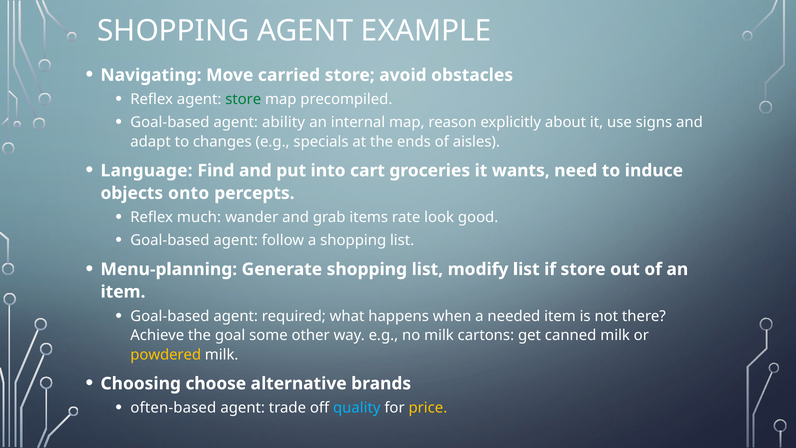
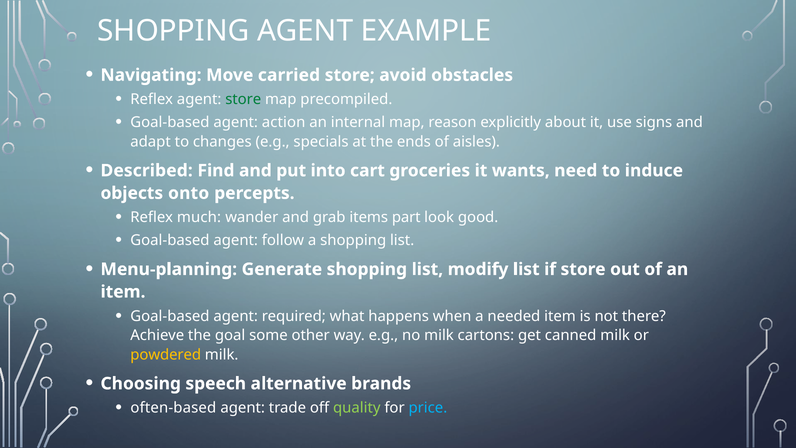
ability: ability -> action (284, 122)
Language: Language -> Described (147, 170)
rate: rate -> part (406, 217)
choose: choose -> speech (216, 383)
quality colour: light blue -> light green (357, 408)
price colour: yellow -> light blue (428, 408)
